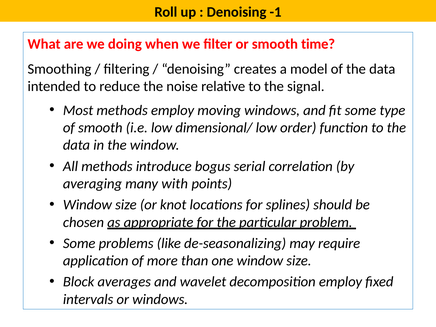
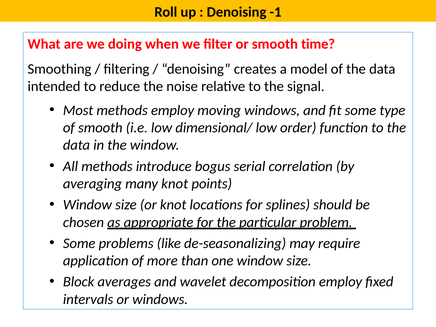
many with: with -> knot (175, 184)
